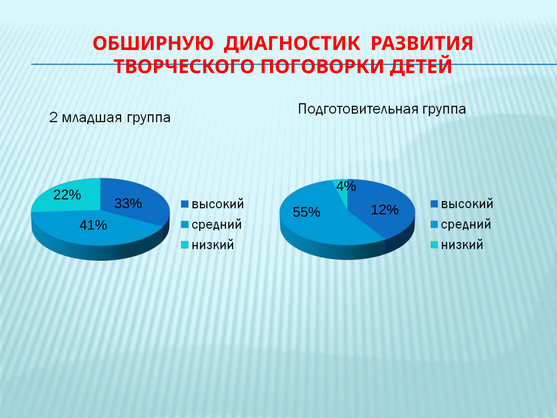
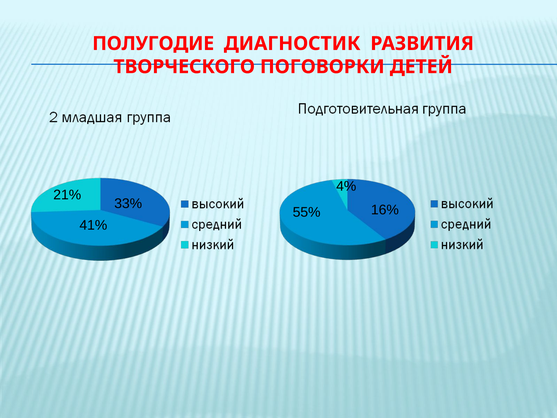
ОБШИРНУЮ: ОБШИРНУЮ -> ПОЛУГОДИЕ (153, 44)
22%: 22% -> 21% (67, 195)
12%: 12% -> 16% (385, 210)
